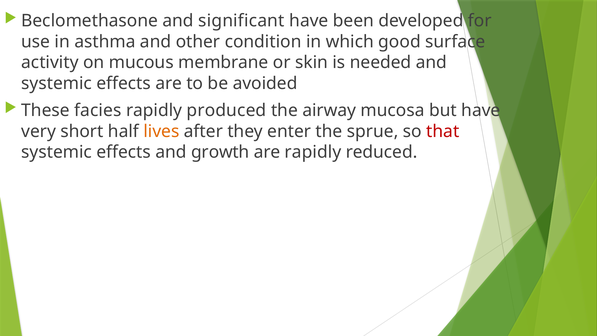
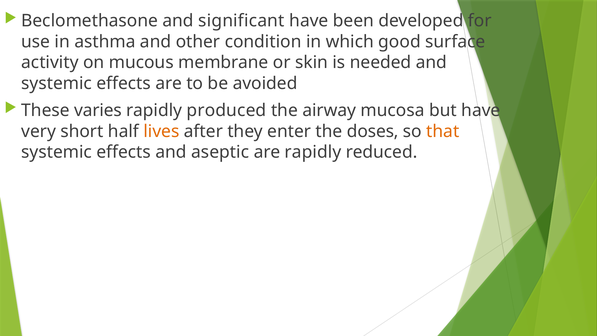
facies: facies -> varies (98, 110)
sprue: sprue -> doses (373, 131)
that colour: red -> orange (443, 131)
growth: growth -> aseptic (220, 152)
